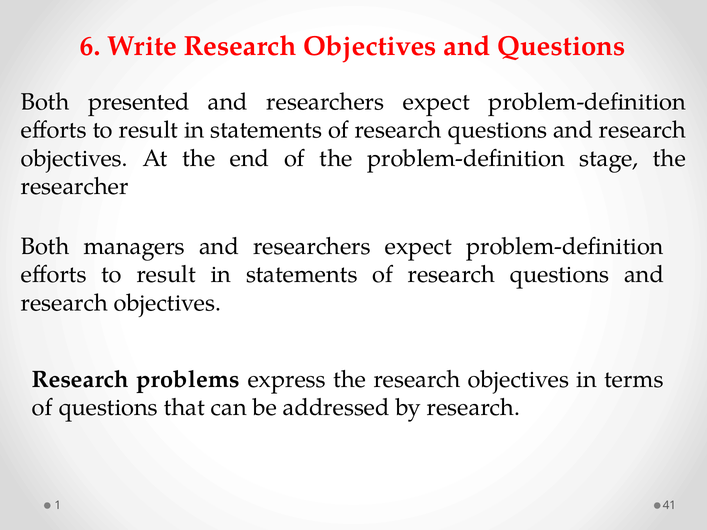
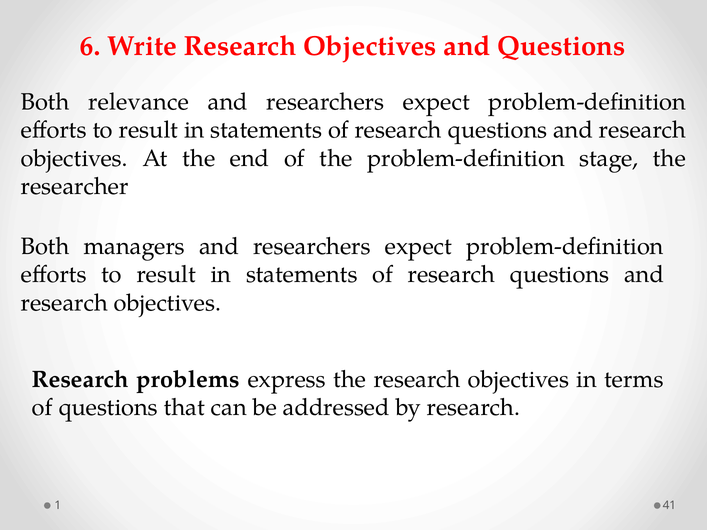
presented: presented -> relevance (139, 102)
